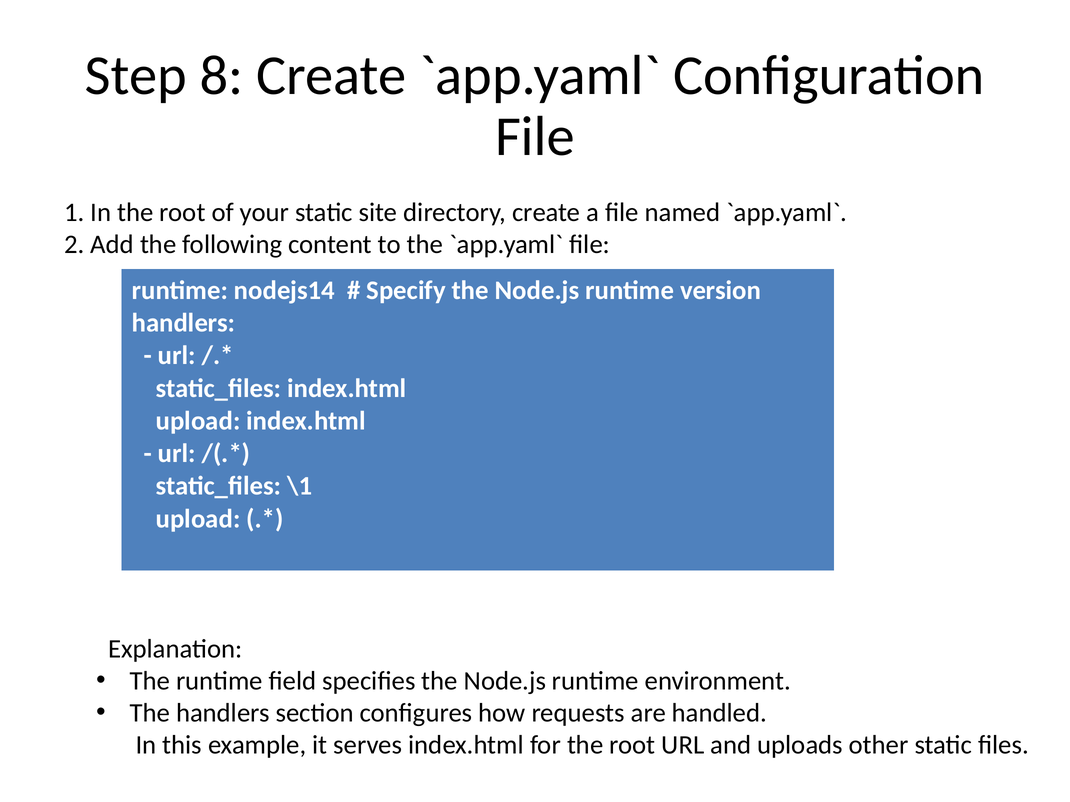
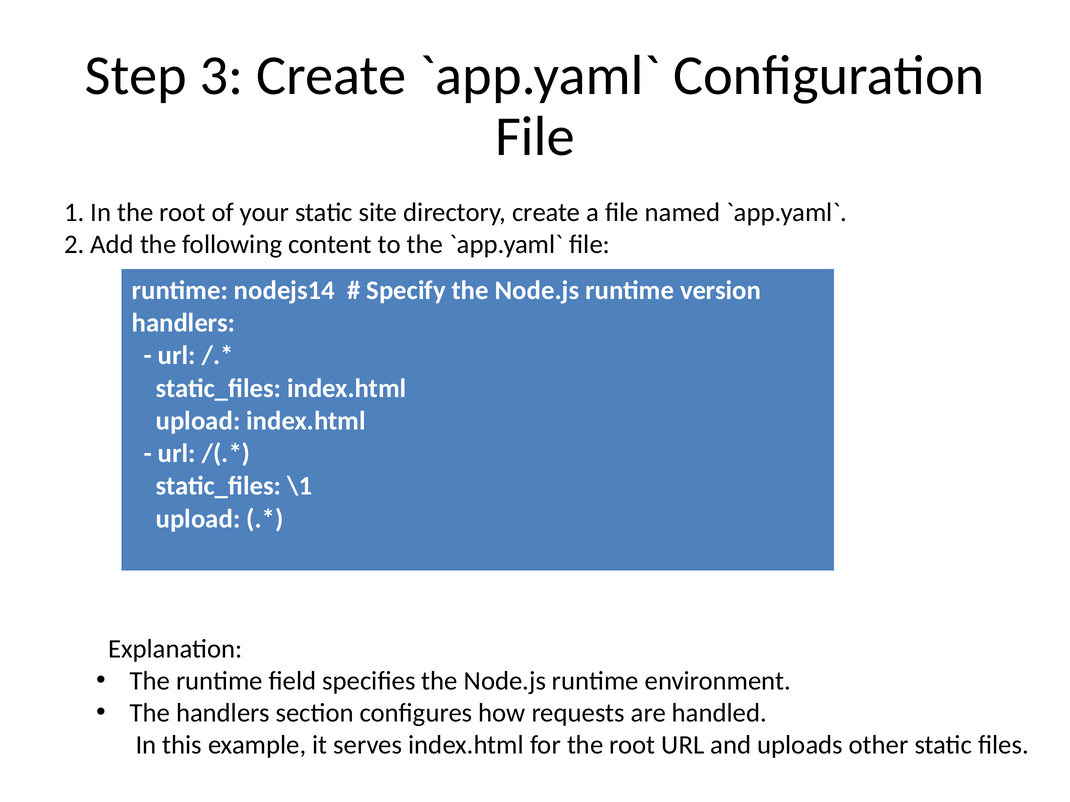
8: 8 -> 3 (221, 76)
